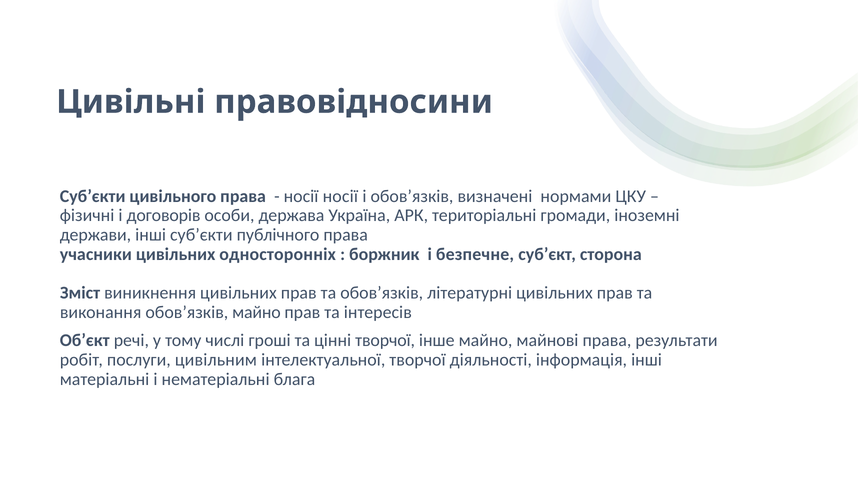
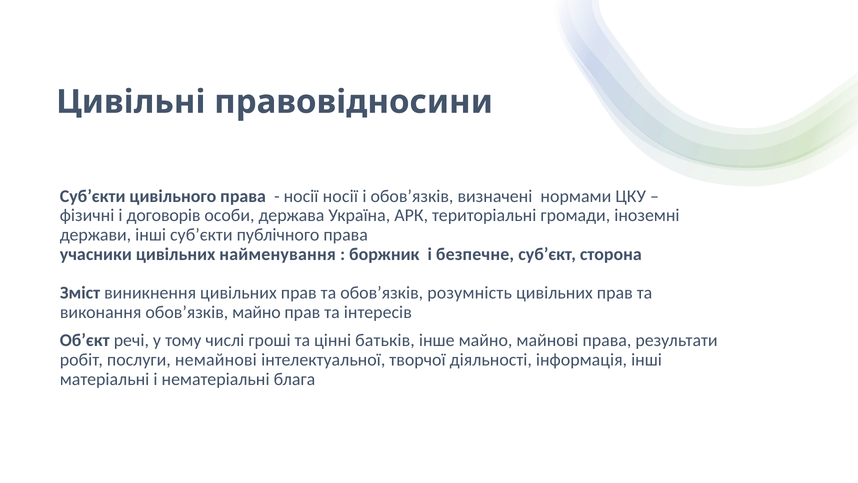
односторонніх: односторонніх -> найменування (278, 254)
літературні: літературні -> розумність (470, 293)
цінні творчої: творчої -> батьків (385, 340)
цивільним: цивільним -> немайнові (216, 360)
